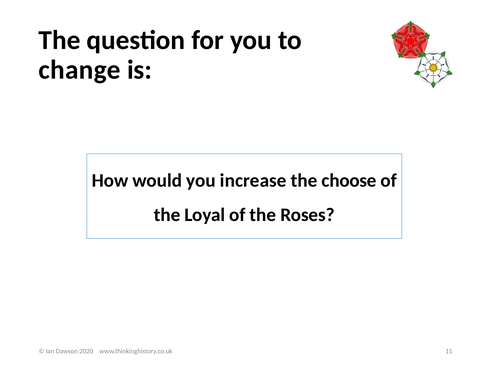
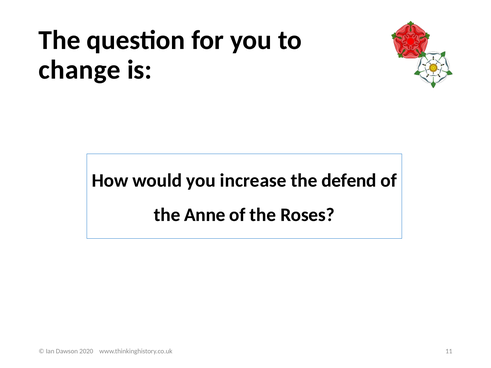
choose: choose -> defend (349, 181)
Loyal: Loyal -> Anne (205, 215)
